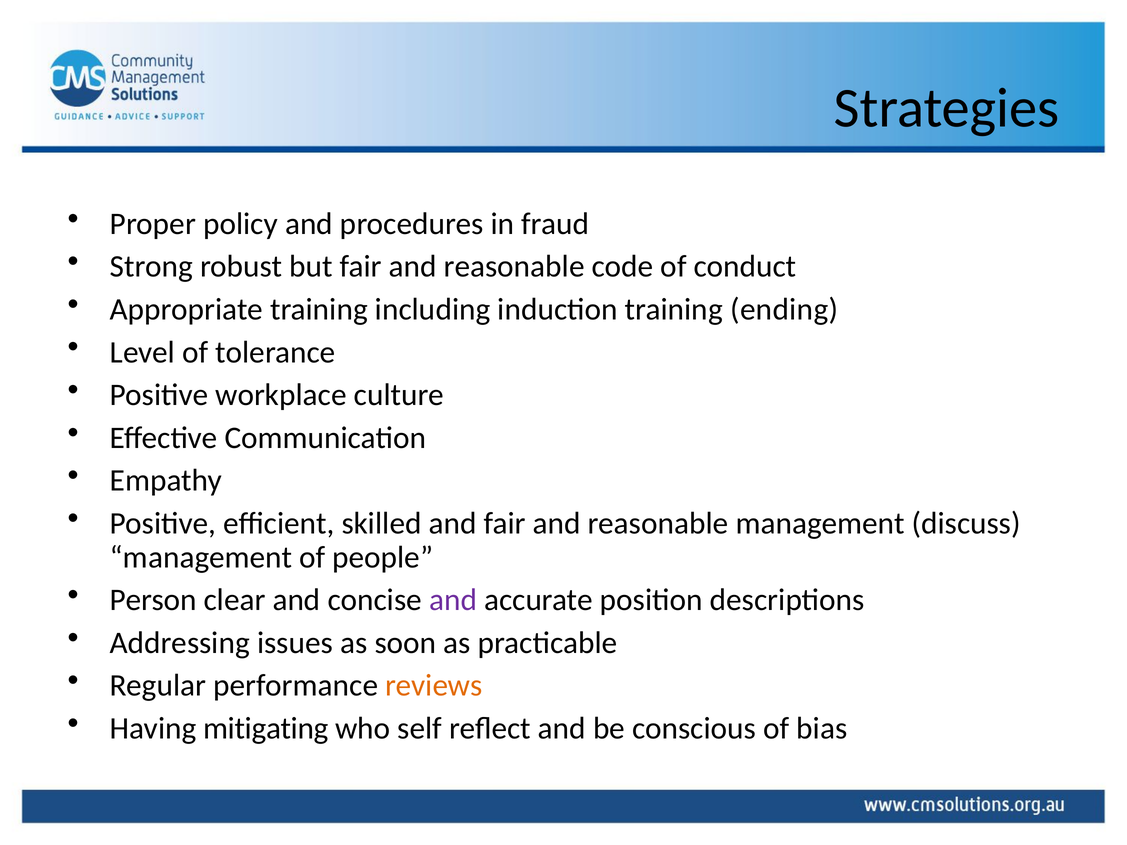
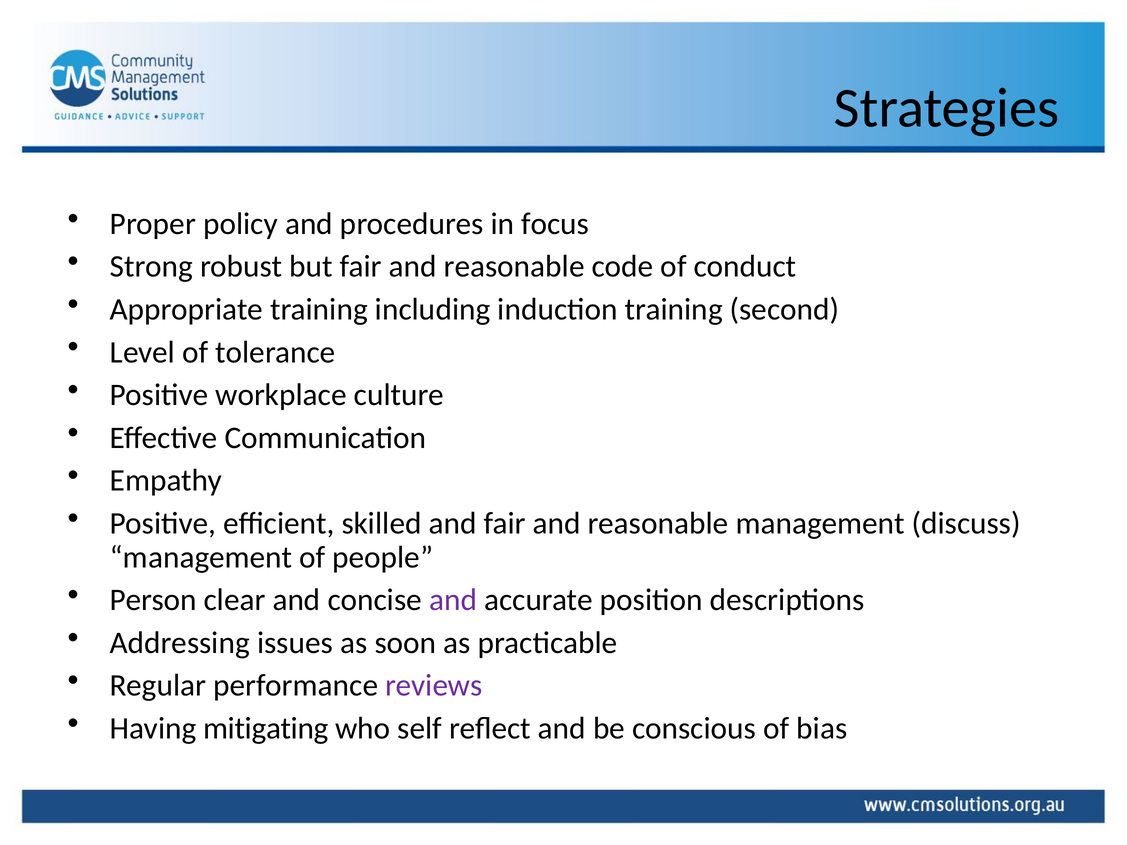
fraud: fraud -> focus (555, 224)
ending: ending -> second (784, 309)
reviews colour: orange -> purple (434, 686)
